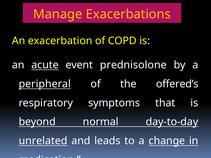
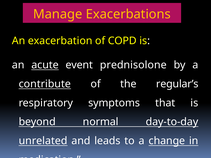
peripheral: peripheral -> contribute (45, 84)
offered’s: offered’s -> regular’s (177, 84)
